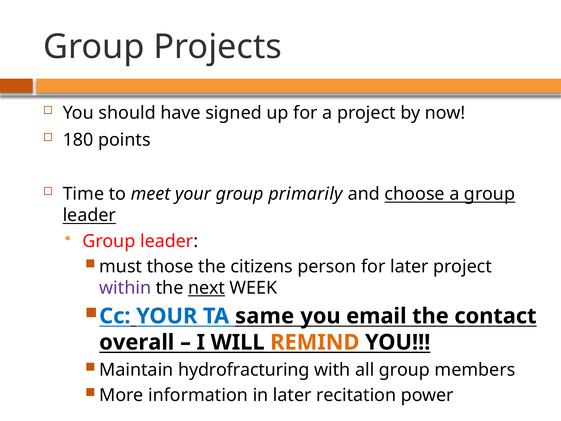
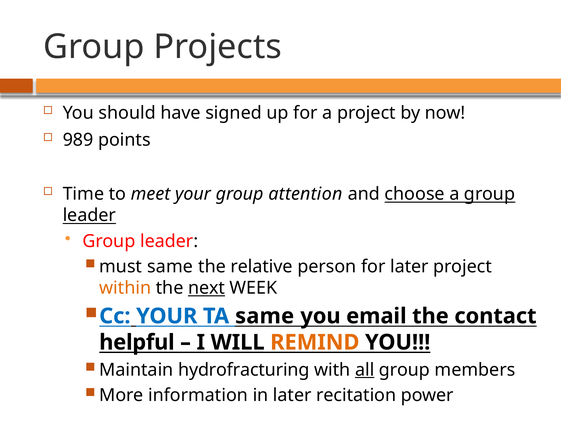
180: 180 -> 989 (78, 140)
primarily: primarily -> attention (306, 194)
must those: those -> same (170, 266)
citizens: citizens -> relative (262, 266)
within colour: purple -> orange (125, 288)
overall: overall -> helpful (137, 342)
all underline: none -> present (365, 370)
